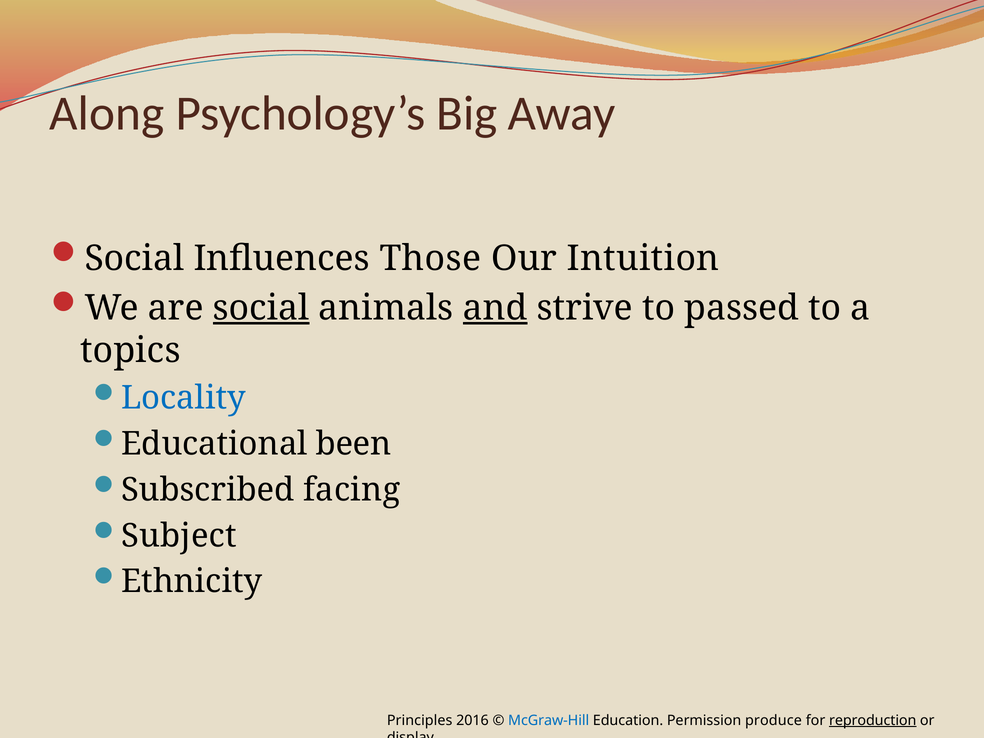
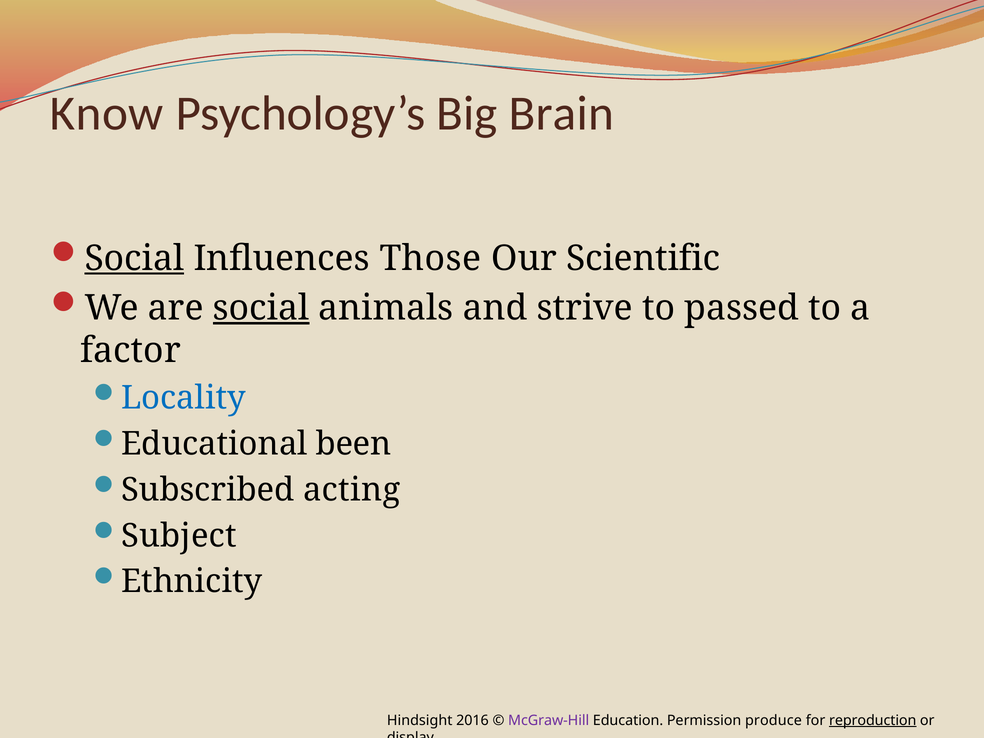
Along: Along -> Know (107, 114)
Away: Away -> Brain (561, 114)
Social underline: none -> present (134, 258)
Intuition: Intuition -> Scientific (643, 258)
and underline: present -> none (495, 308)
topics: topics -> factor (130, 351)
facing: facing -> acting (352, 490)
Principles: Principles -> Hindsight (420, 720)
McGraw-Hill colour: blue -> purple (549, 720)
